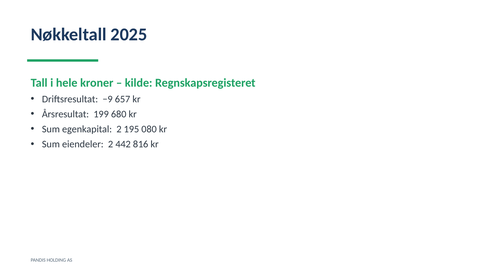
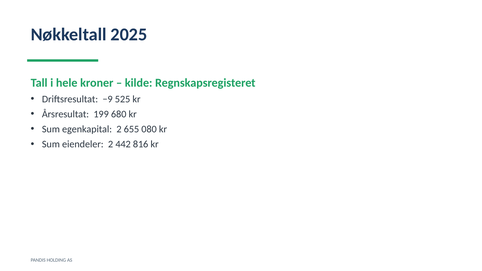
657: 657 -> 525 (123, 99)
195: 195 -> 655 (131, 129)
